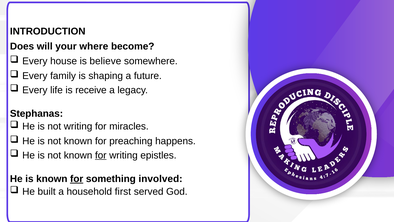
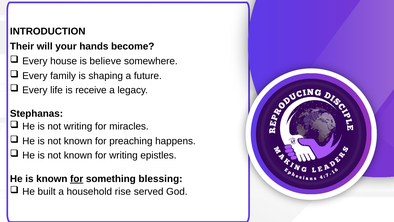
Does: Does -> Their (22, 46)
where: where -> hands (94, 46)
for underline: present -> none (101, 155)
involved: involved -> blessing (161, 179)
first: first -> rise (123, 191)
